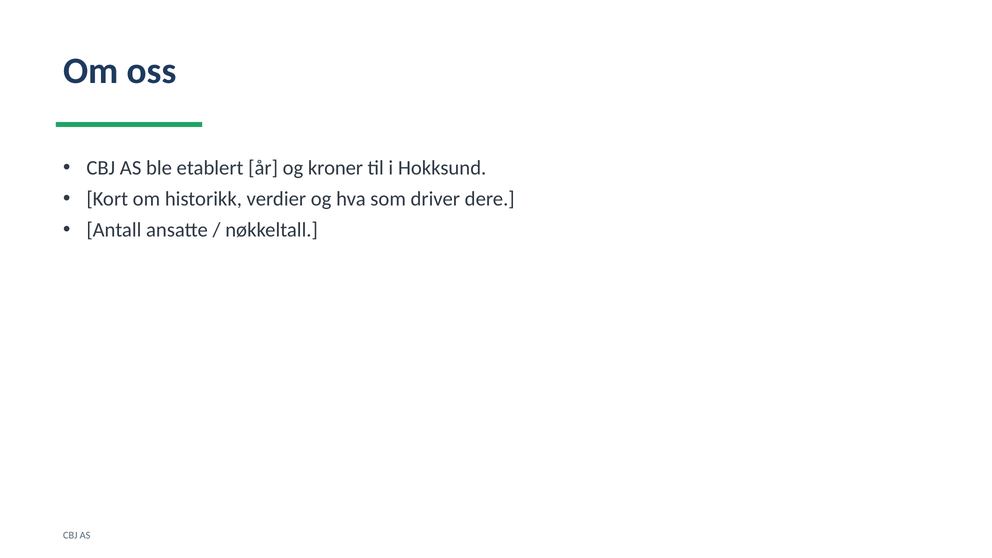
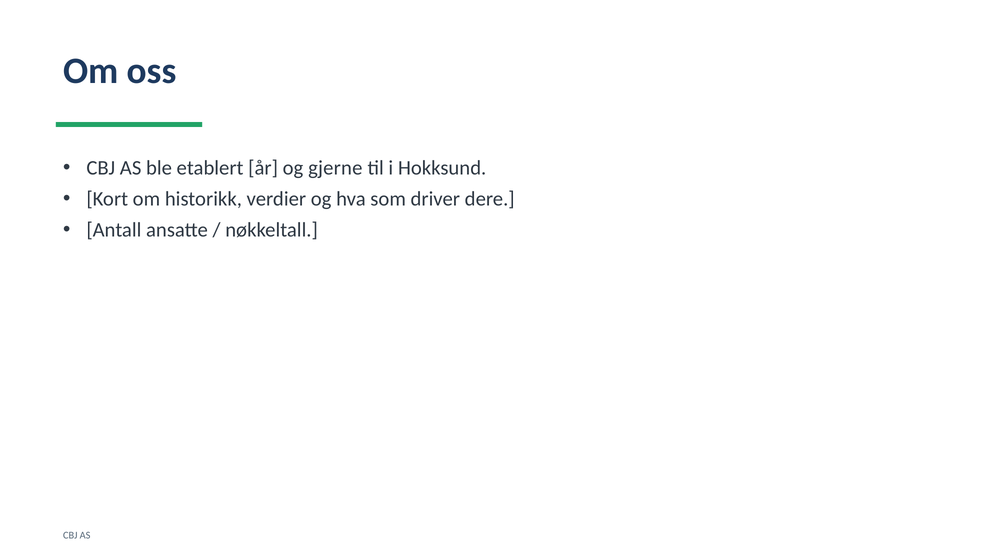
kroner: kroner -> gjerne (335, 168)
